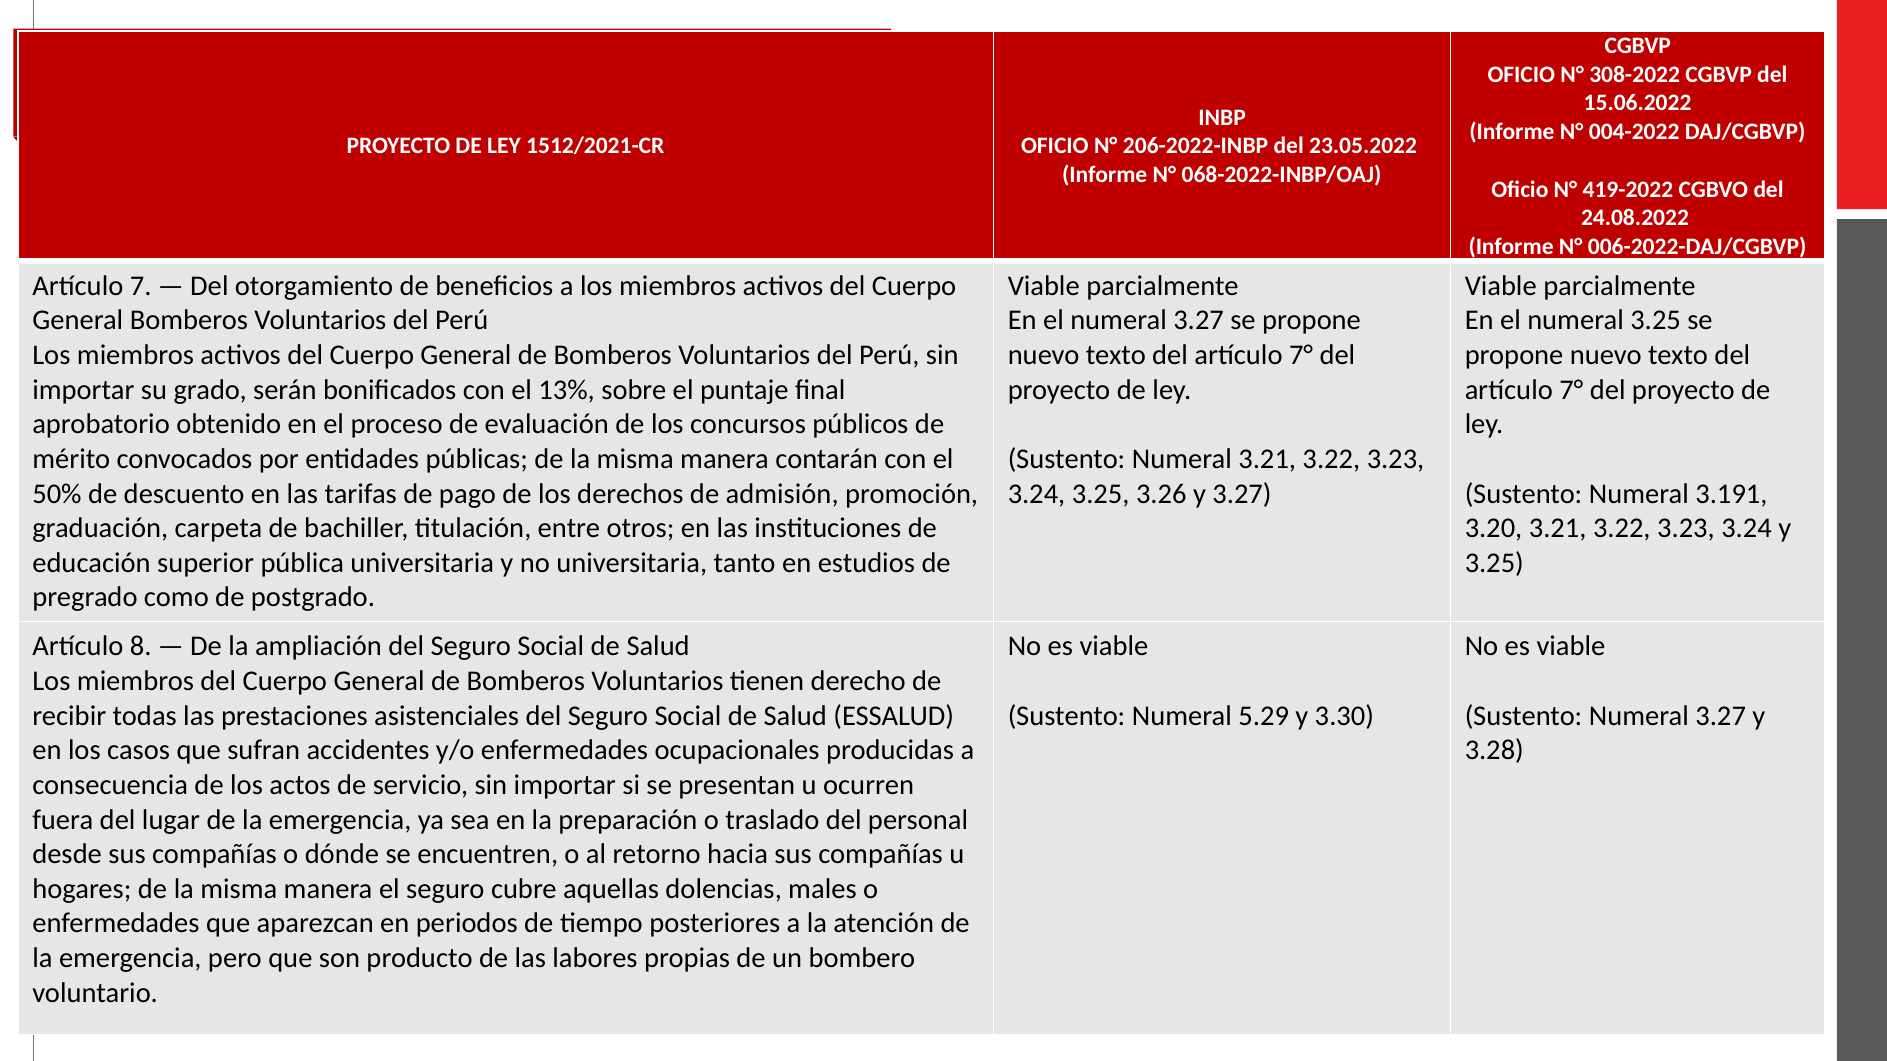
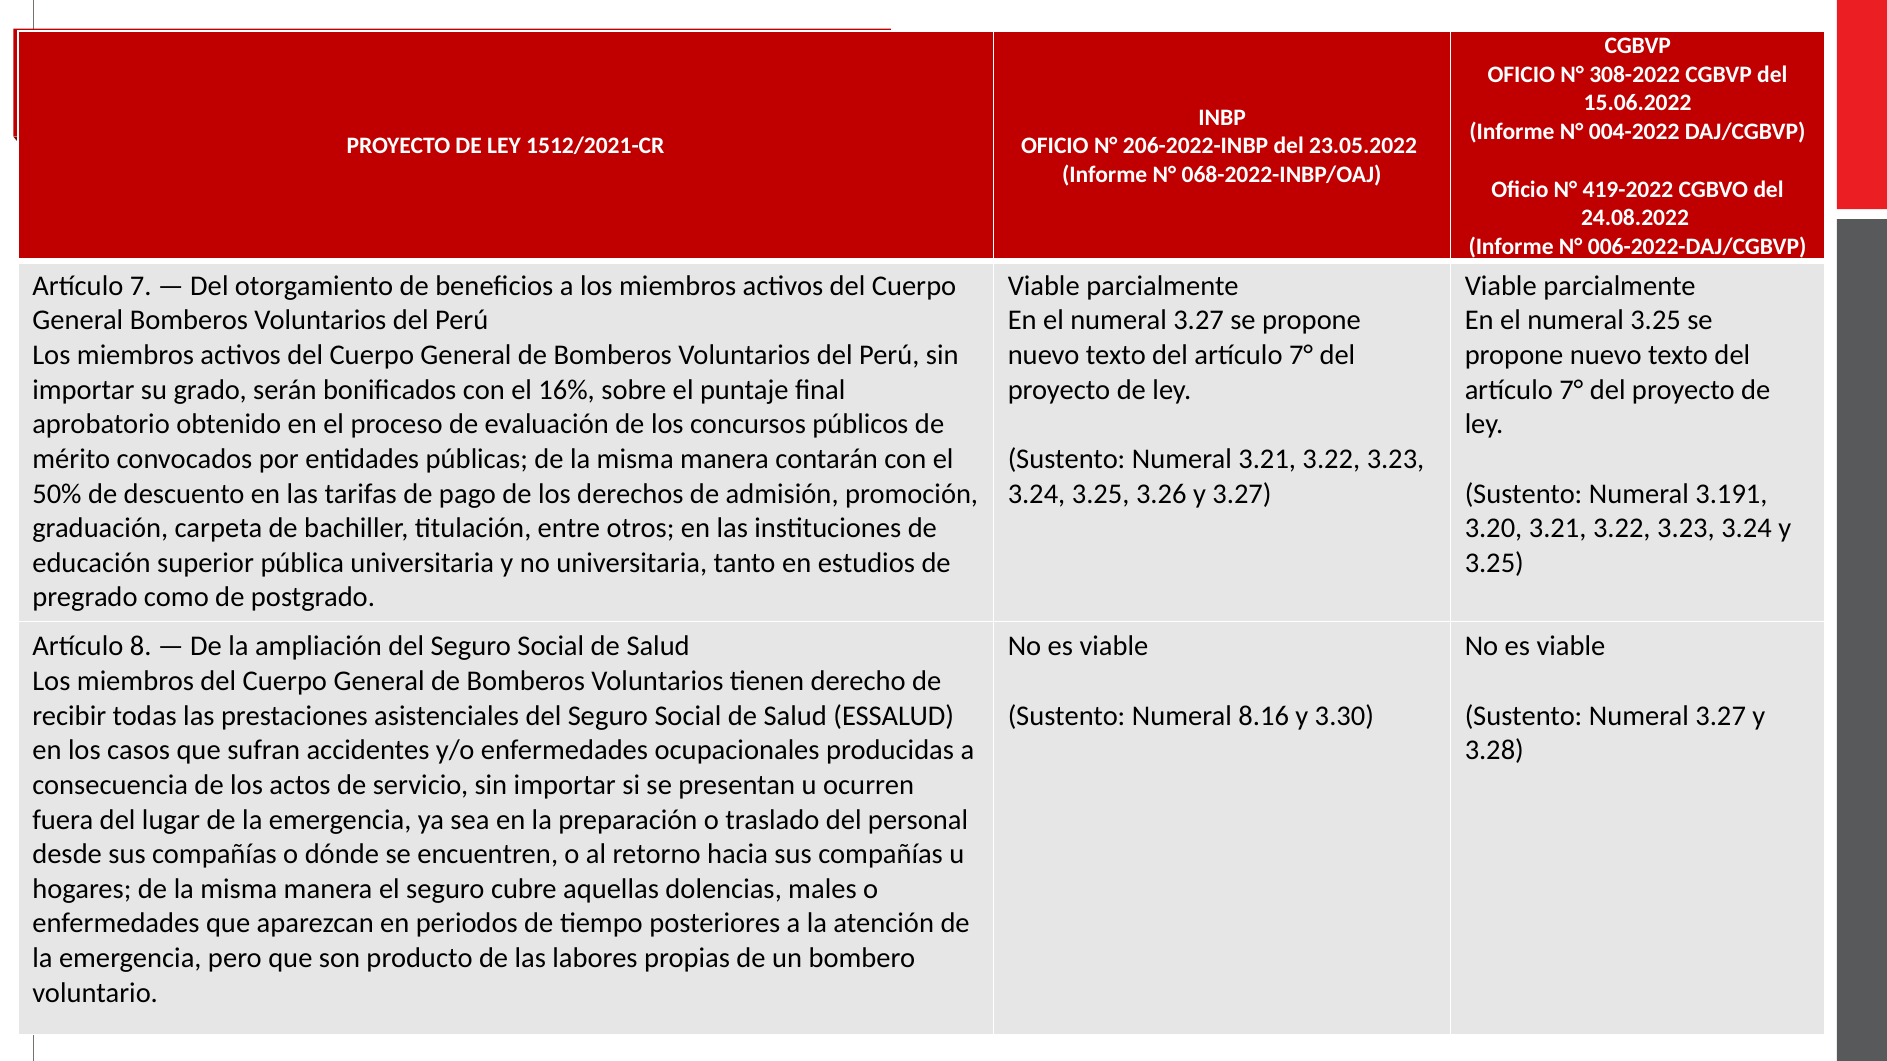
13%: 13% -> 16% (567, 390)
5.29: 5.29 -> 8.16 (1264, 716)
